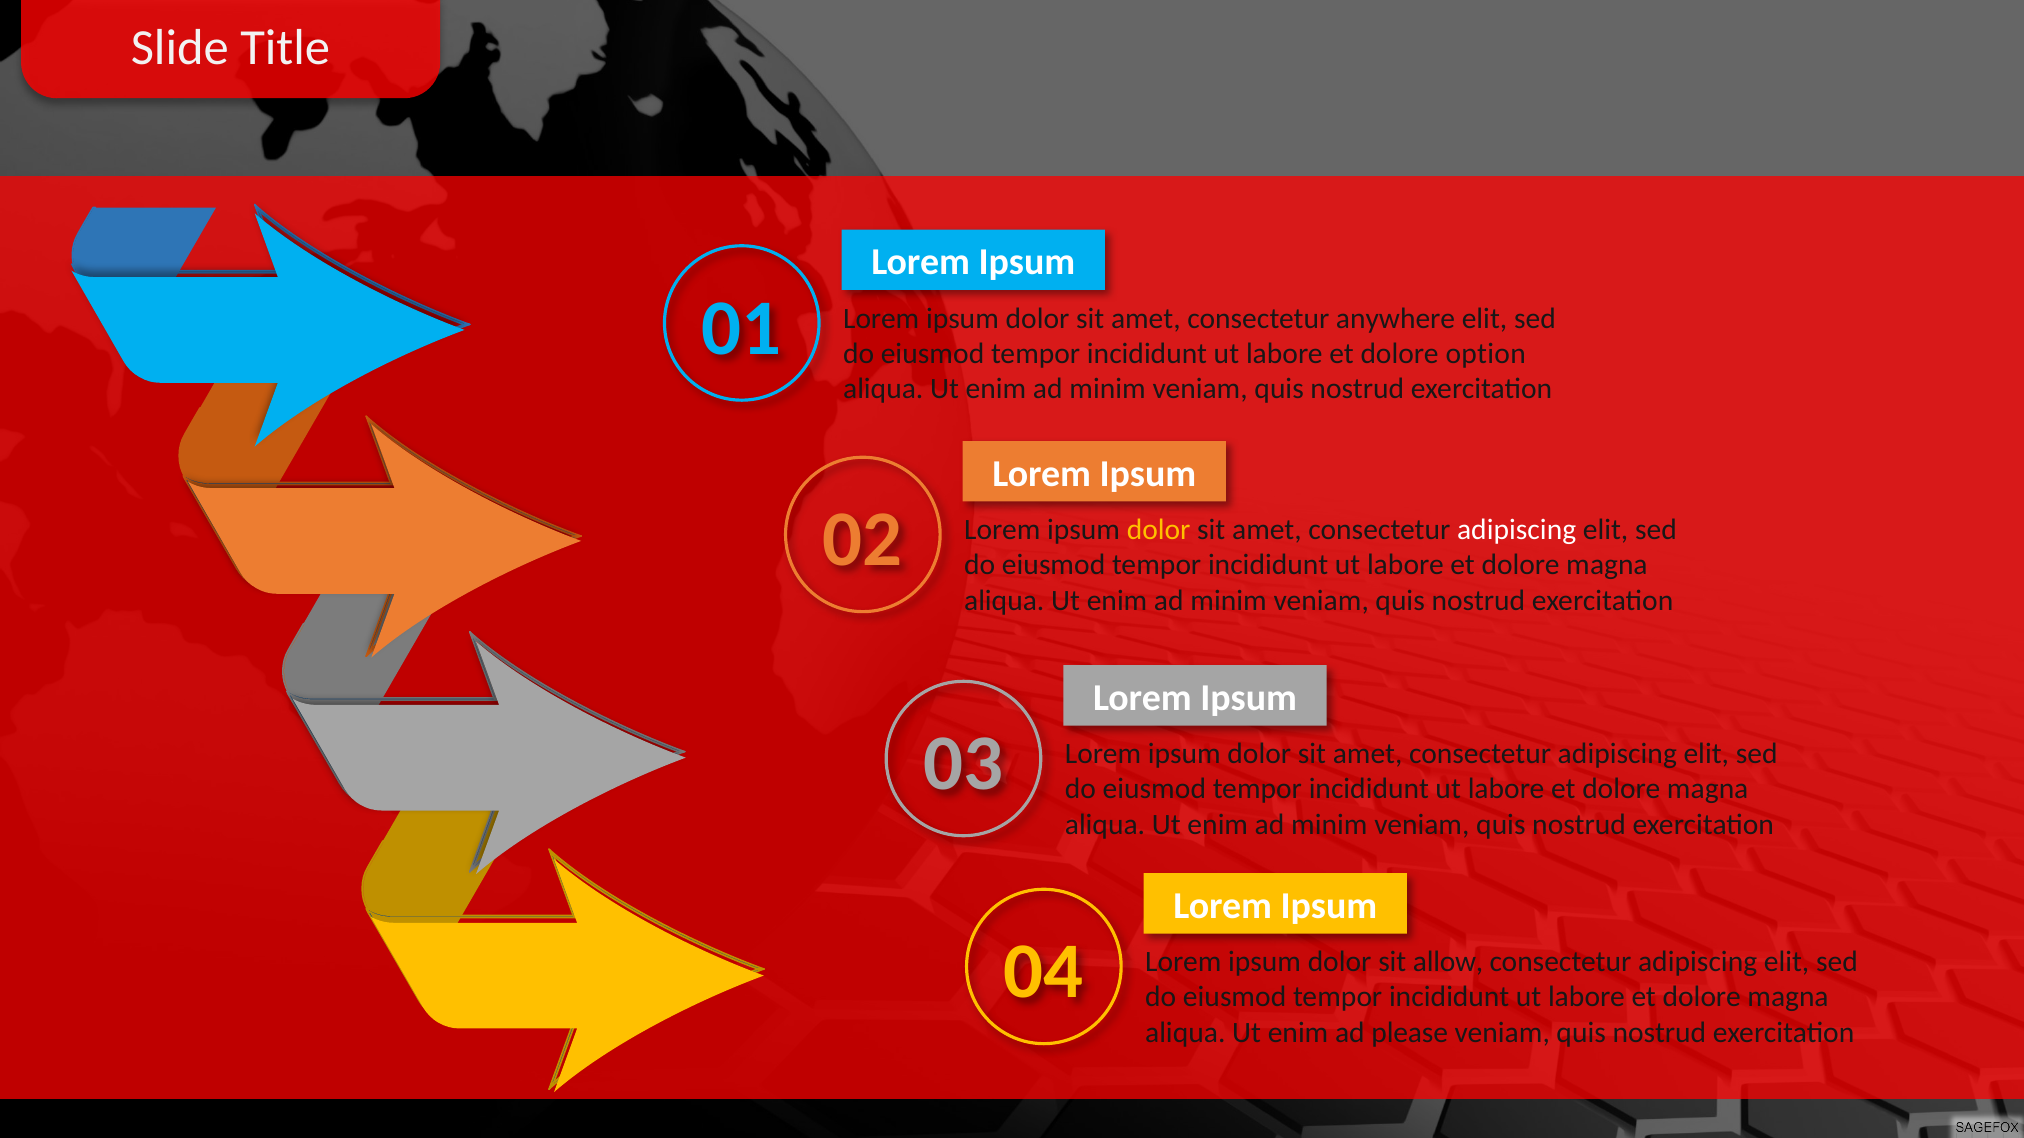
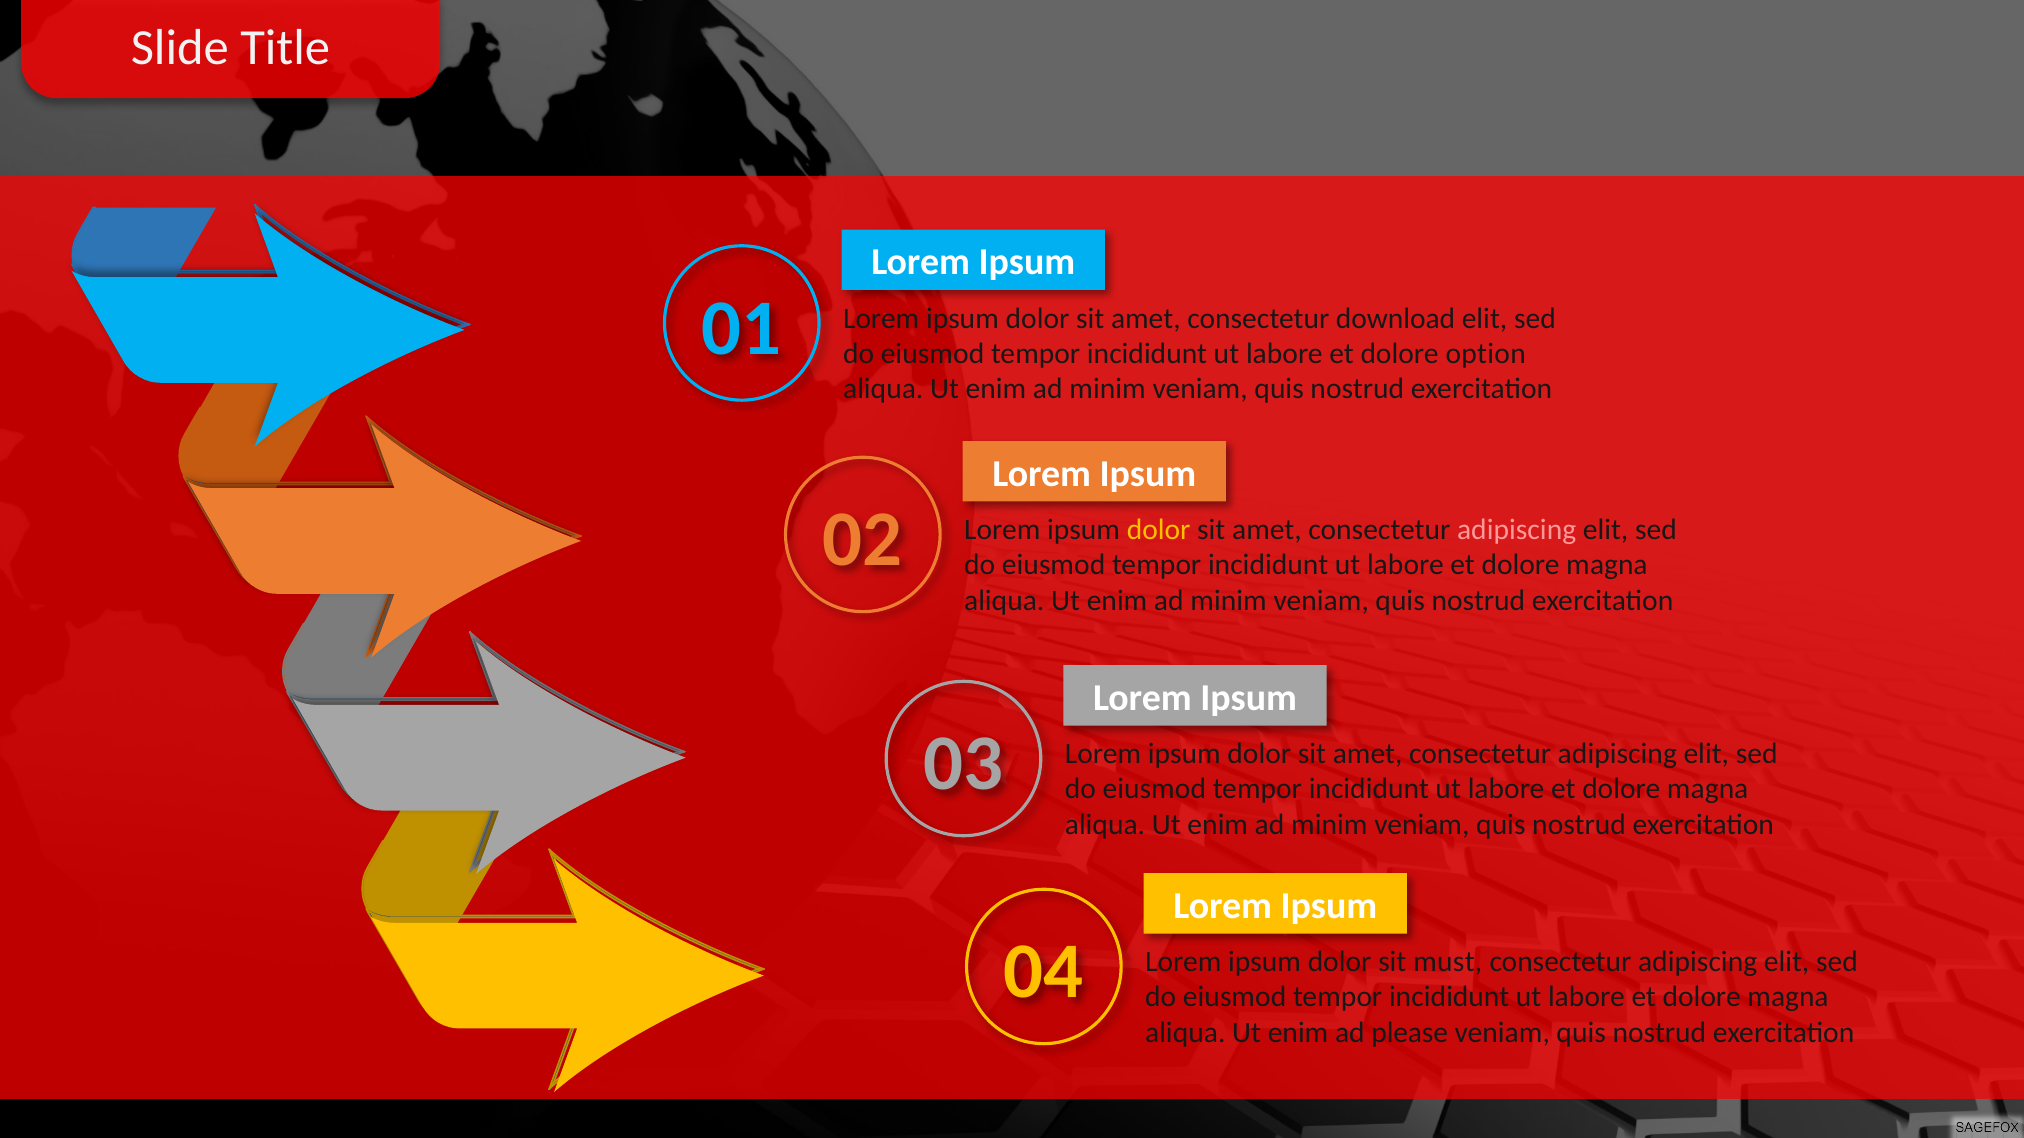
anywhere: anywhere -> download (1396, 318)
adipiscing colour: white -> pink (1517, 530)
allow: allow -> must (1448, 962)
